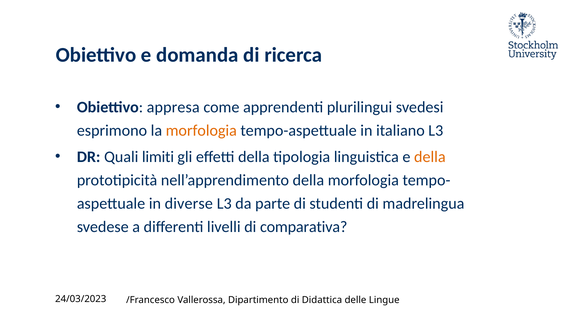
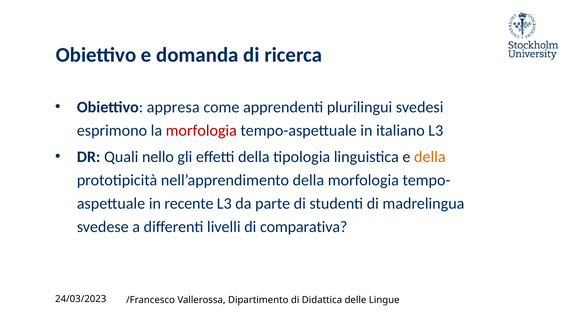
morfologia colour: orange -> red (201, 131)
limiti: limiti -> nello (158, 157)
diverse: diverse -> recente (189, 204)
